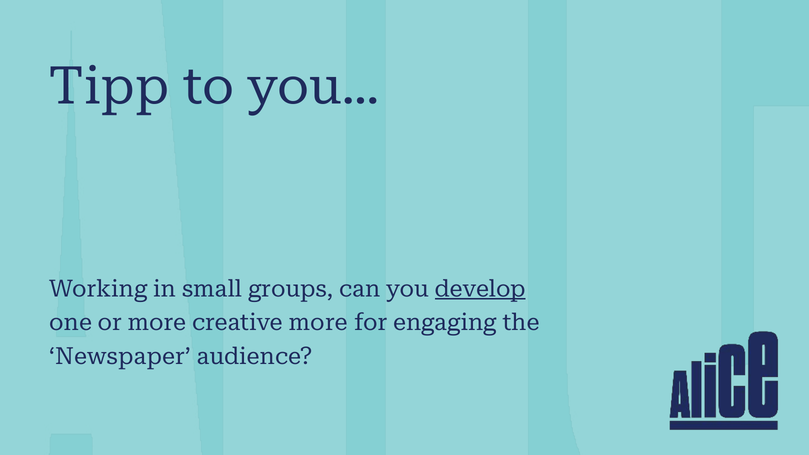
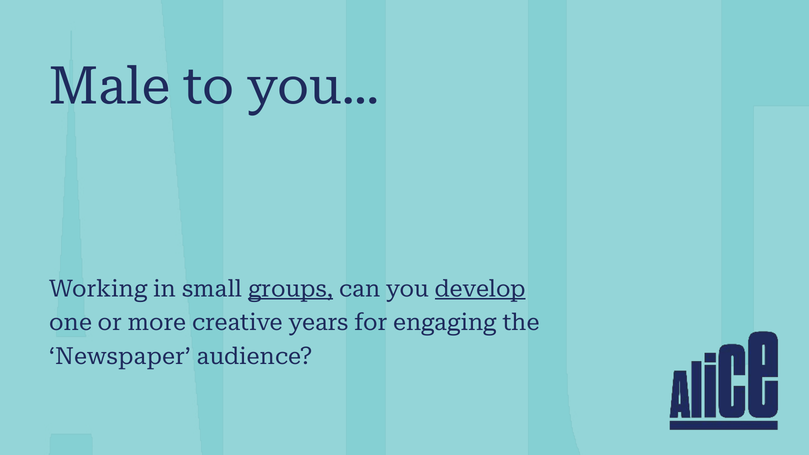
Tipp: Tipp -> Male (110, 87)
groups underline: none -> present (291, 289)
creative more: more -> years (319, 323)
